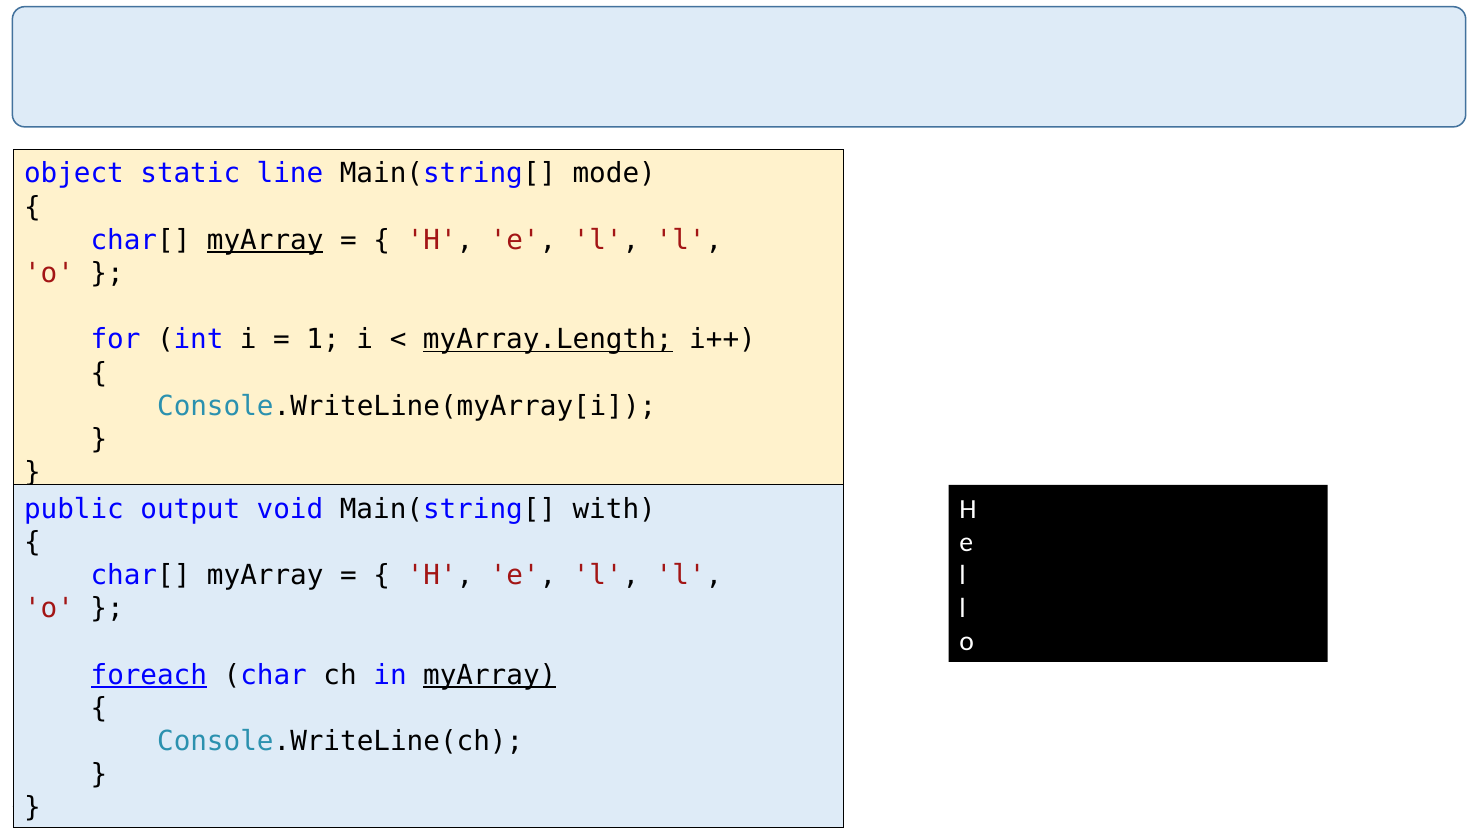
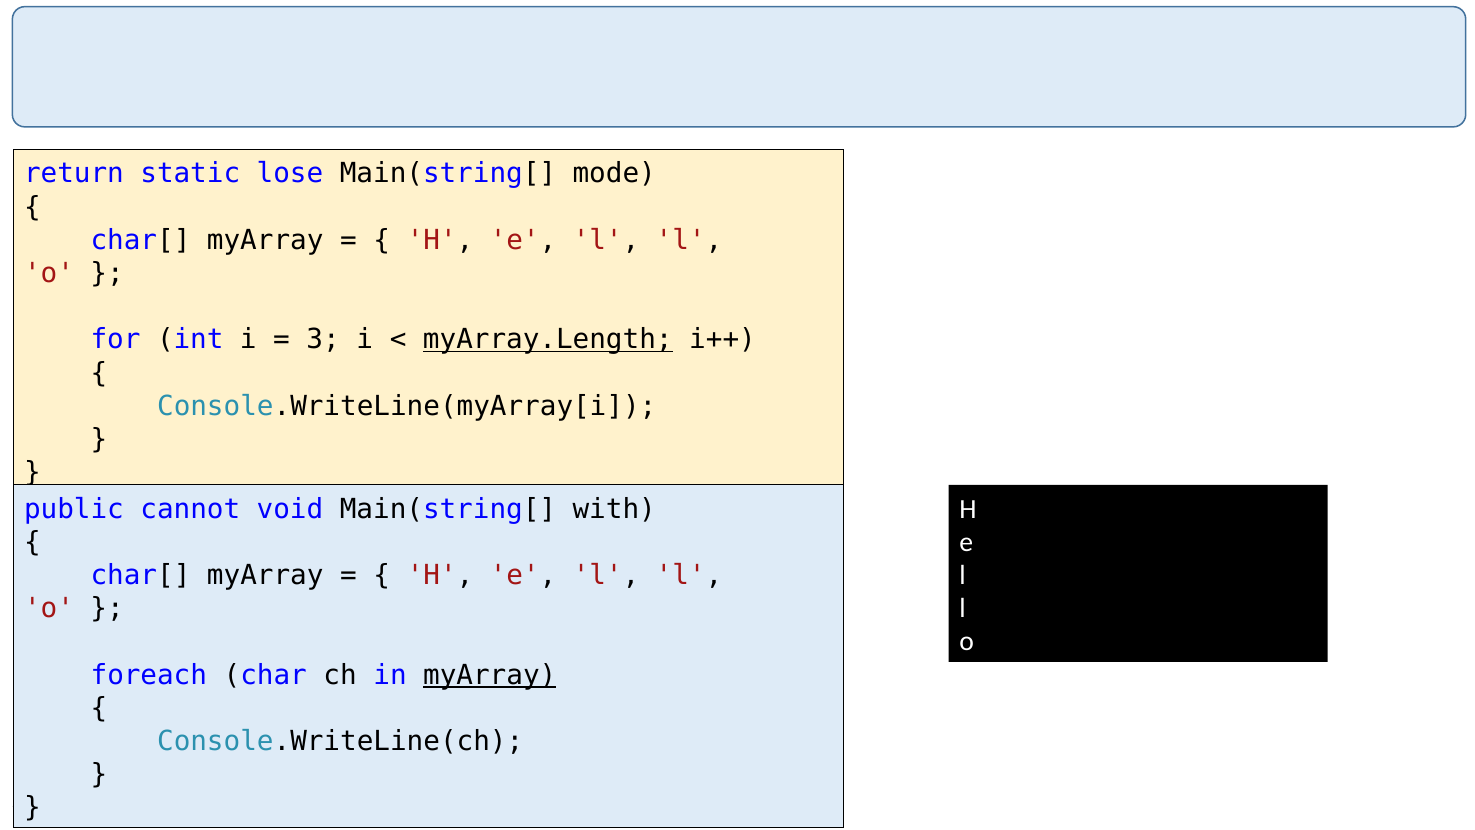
object: object -> return (74, 174)
line: line -> lose (290, 174)
myArray underline: present -> none (265, 240)
1: 1 -> 3 (323, 340)
output: output -> cannot (190, 509)
foreach underline: present -> none (149, 675)
